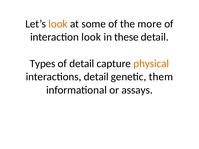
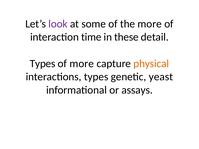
look colour: orange -> purple (58, 24)
interaction look: look -> time (91, 37)
of detail: detail -> more (82, 64)
interactions detail: detail -> types (96, 77)
them: them -> yeast (161, 77)
